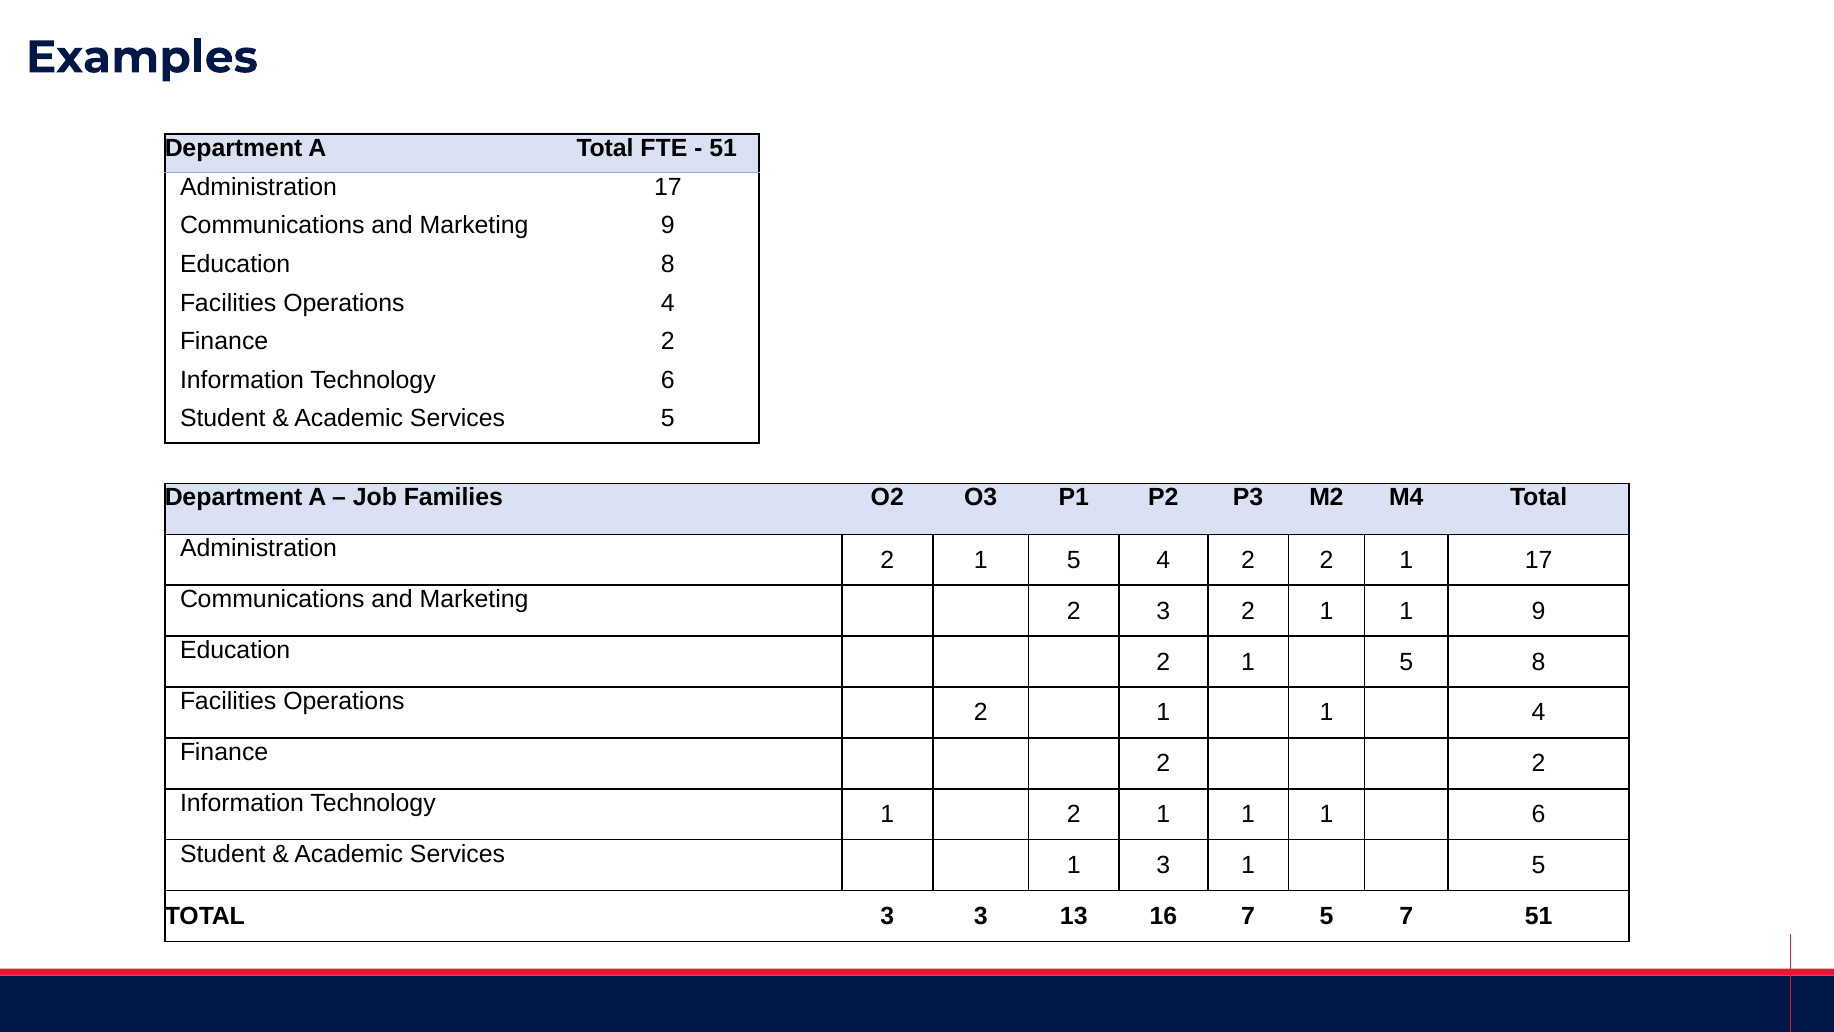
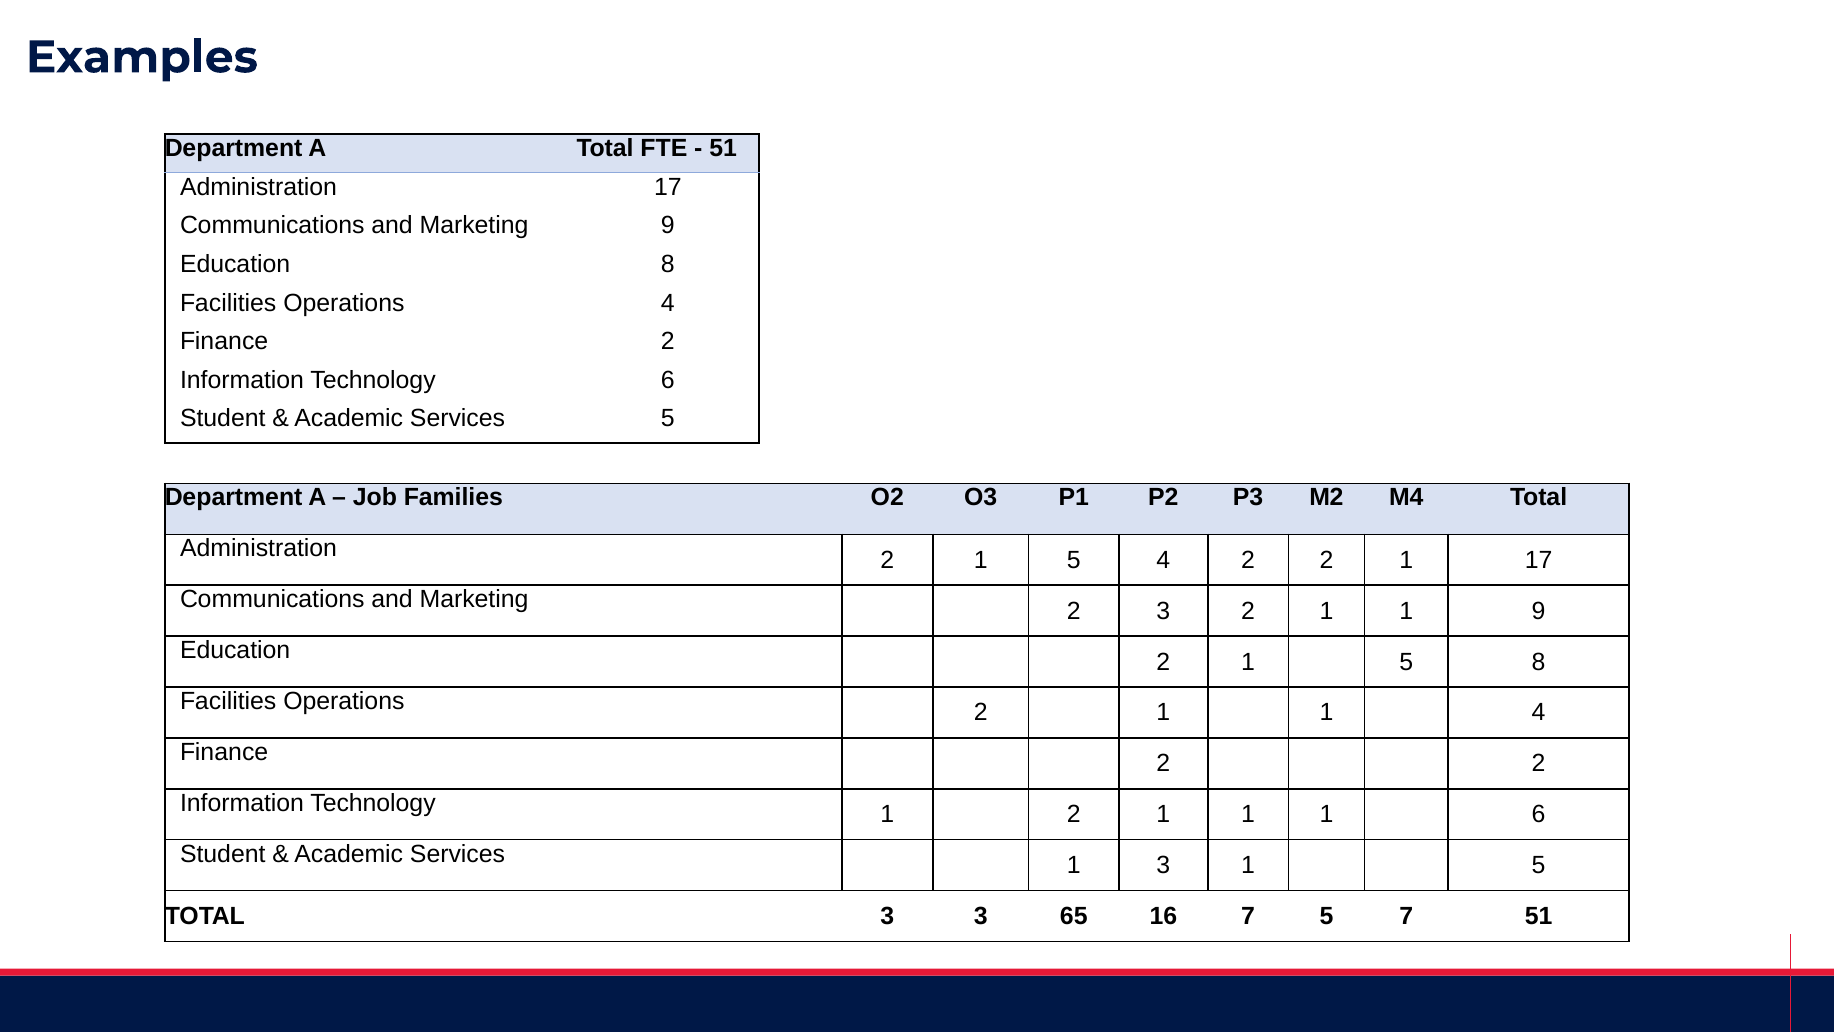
13: 13 -> 65 (1074, 916)
